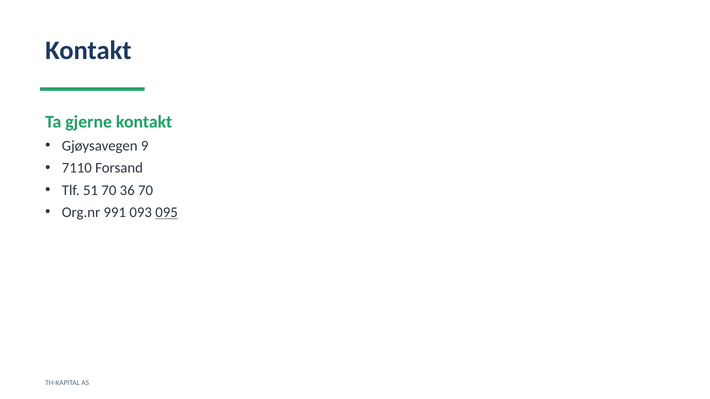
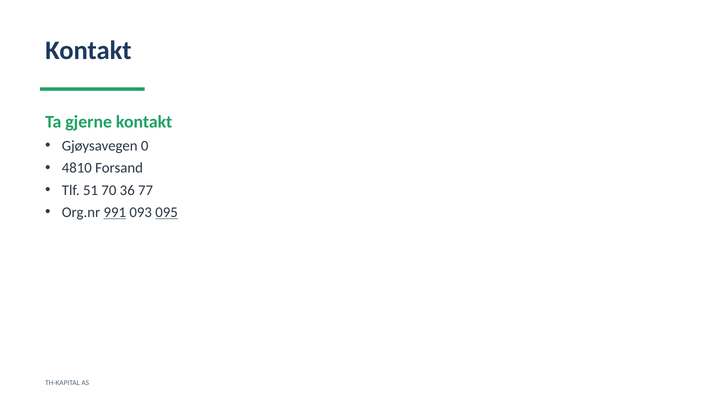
9: 9 -> 0 (145, 146)
7110: 7110 -> 4810 (77, 168)
36 70: 70 -> 77 (146, 190)
991 underline: none -> present (115, 213)
